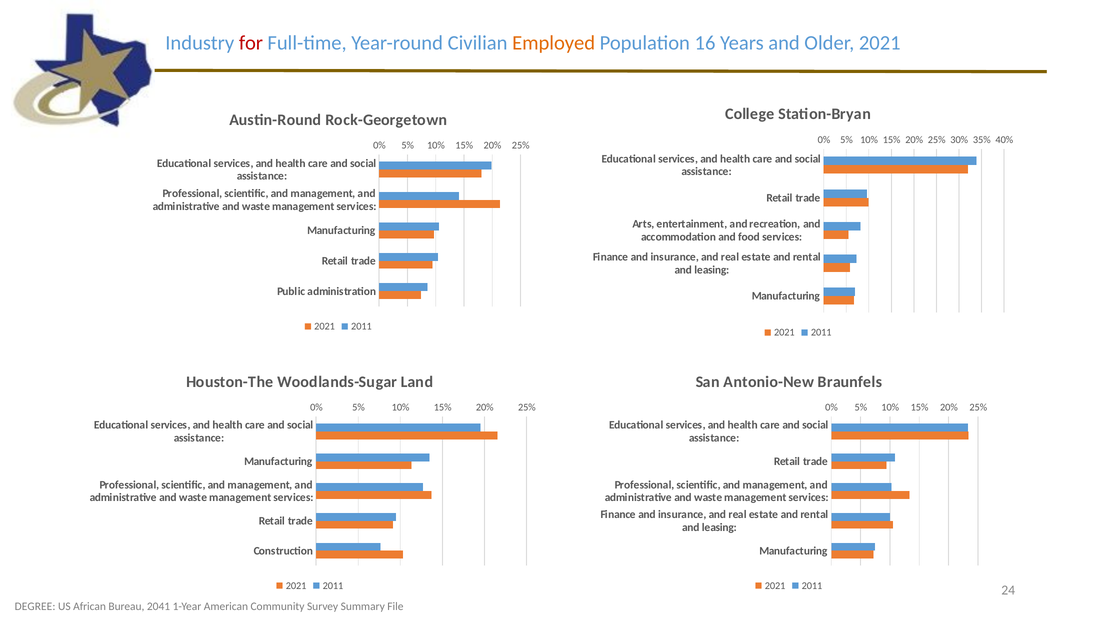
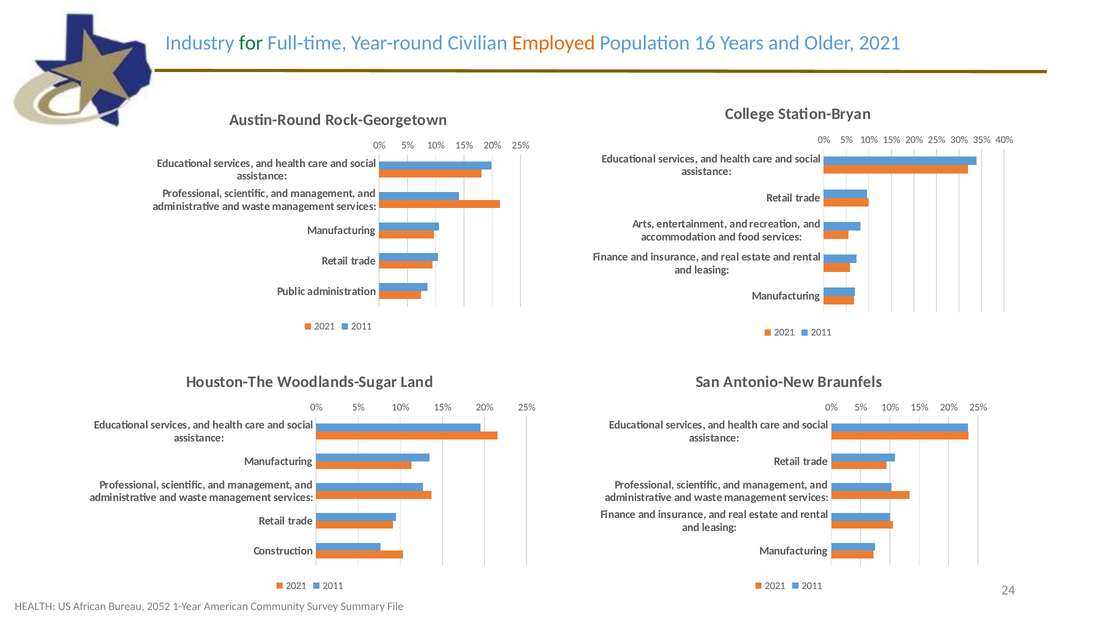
for colour: red -> green (251, 43)
DEGREE: DEGREE -> HEALTH (35, 607)
2041: 2041 -> 2052 (159, 607)
